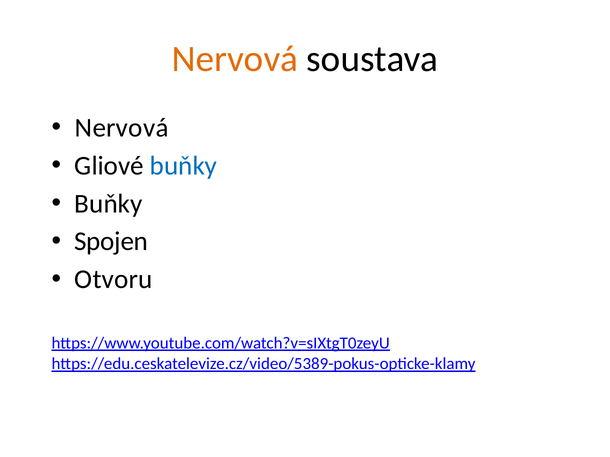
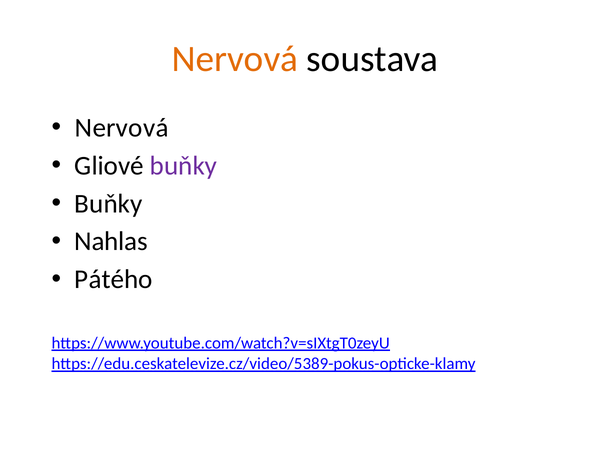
buňky colour: blue -> purple (184, 166)
Spojen: Spojen -> Nahlas (111, 242)
Otvoru: Otvoru -> Pátého (114, 280)
